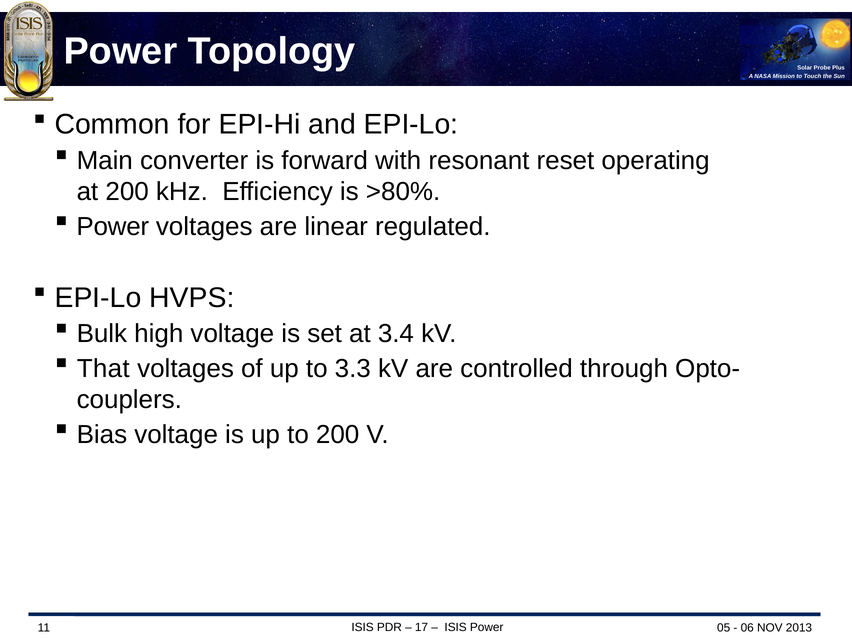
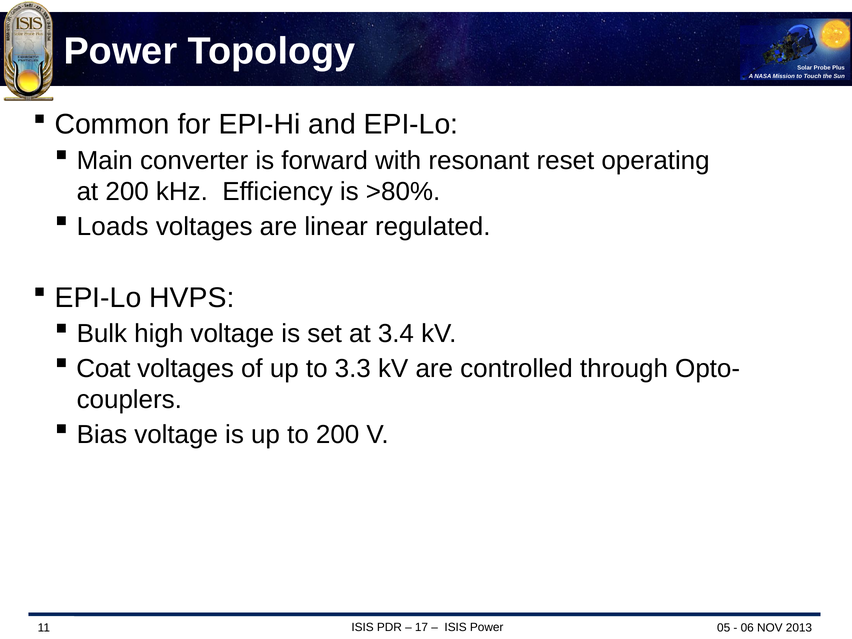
Power: Power -> Loads (113, 227)
That: That -> Coat (103, 369)
